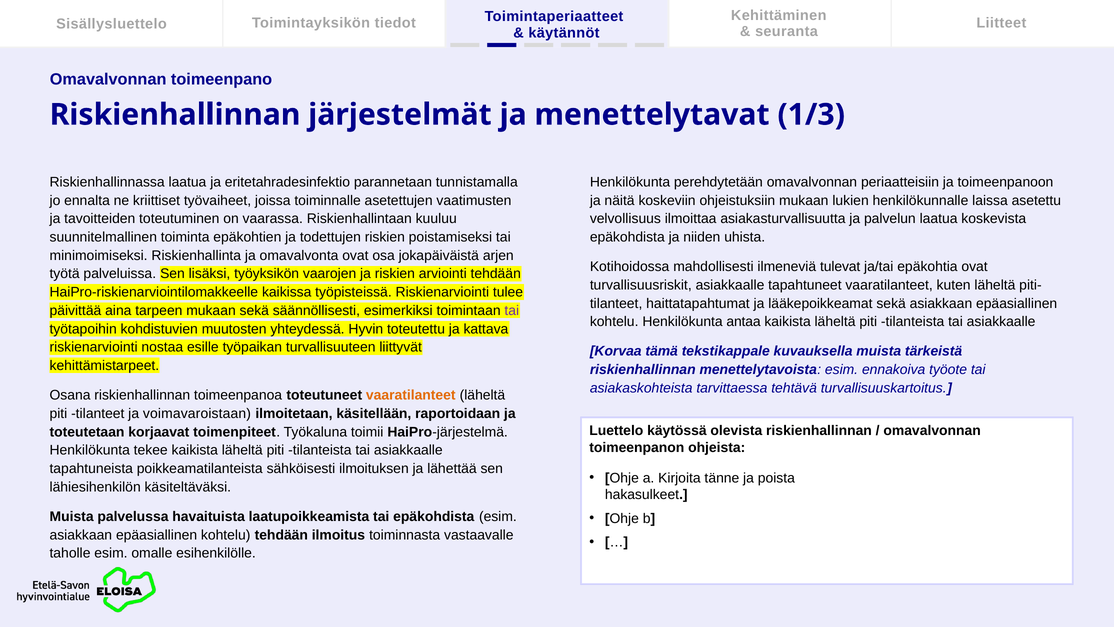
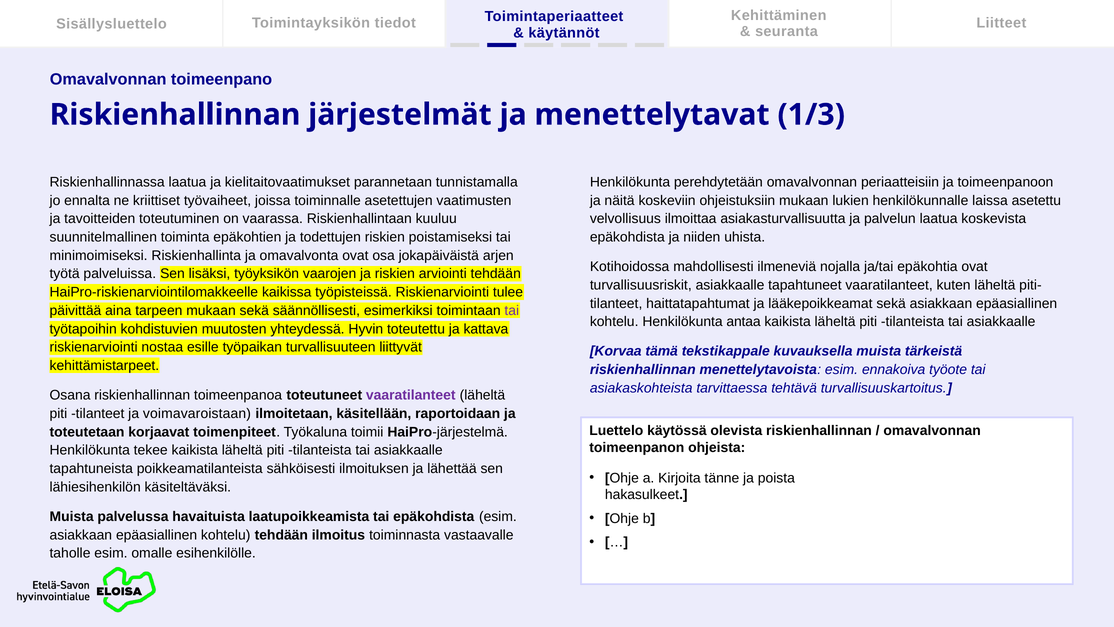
eritetahradesinfektio: eritetahradesinfektio -> kielitaitovaatimukset (287, 182)
tulevat: tulevat -> nojalla (840, 267)
vaaratilanteet colour: orange -> purple (411, 395)
